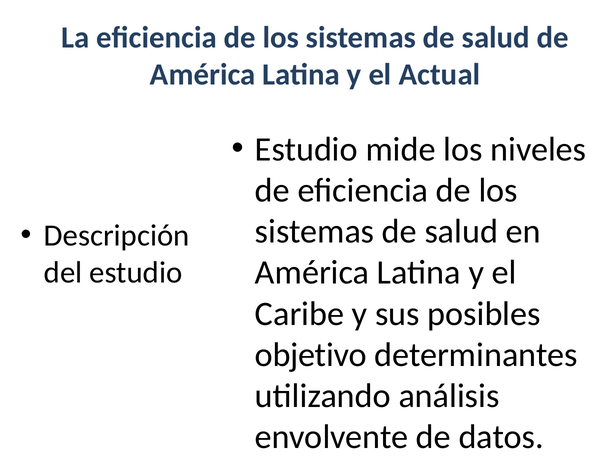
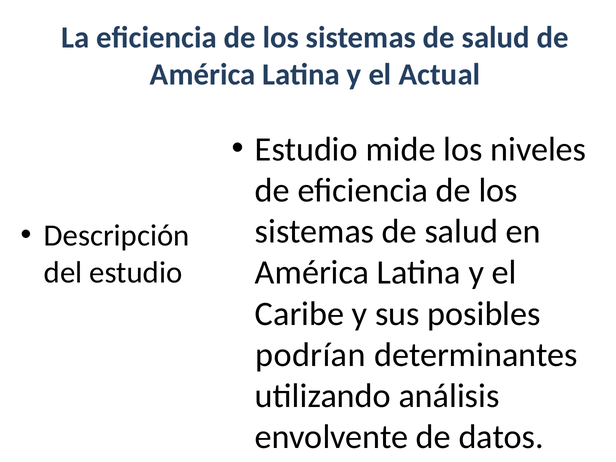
objetivo: objetivo -> podrían (311, 355)
